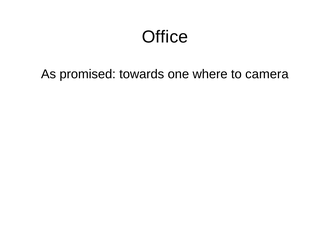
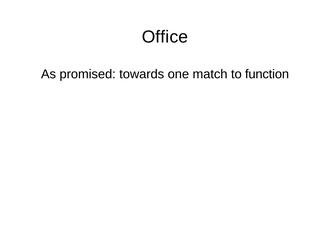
where: where -> match (210, 74)
camera: camera -> function (267, 74)
